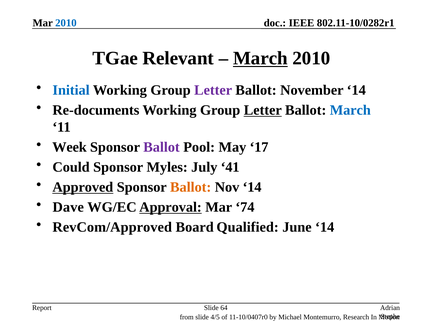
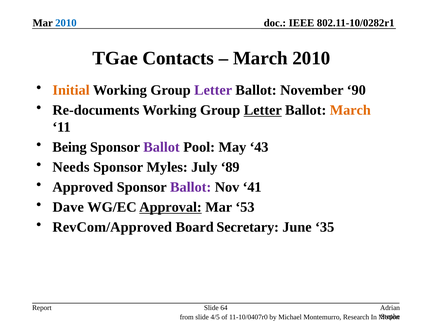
Relevant: Relevant -> Contacts (178, 58)
March underline: present -> none (260, 58)
Initial colour: blue -> orange (71, 90)
November 14: 14 -> 90 (356, 90)
March colour: blue -> orange (350, 110)
Week: Week -> Being (70, 147)
17: 17 -> 43 (259, 147)
Could: Could -> Needs (71, 167)
41: 41 -> 89 (230, 167)
Approved underline: present -> none (83, 187)
Ballot colour: orange -> purple (191, 187)
Nov 14: 14 -> 41 (252, 187)
74: 74 -> 53 (245, 207)
Qualified: Qualified -> Secretary (248, 227)
June 14: 14 -> 35 (325, 227)
